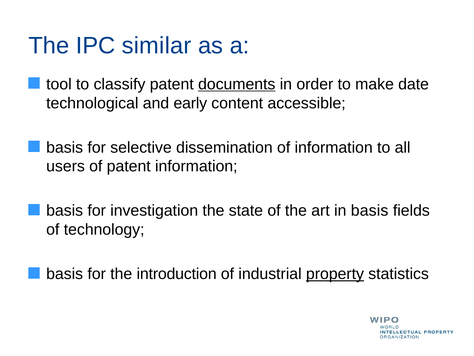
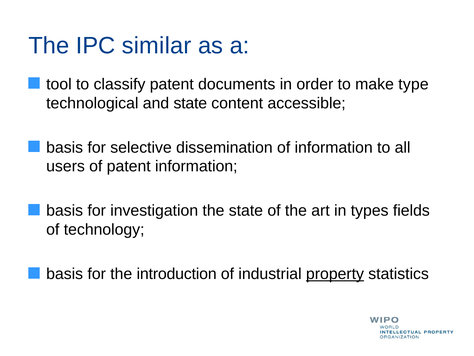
documents underline: present -> none (237, 84)
date: date -> type (413, 84)
and early: early -> state (190, 103)
in basis: basis -> types (370, 210)
